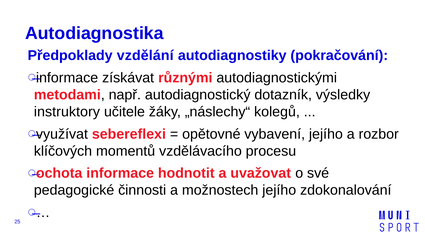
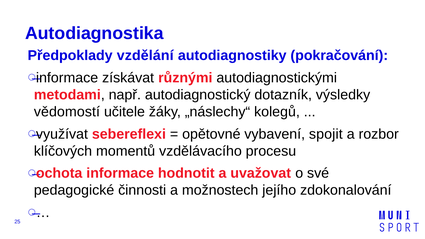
instruktory: instruktory -> vědomostí (67, 112)
vybavení jejího: jejího -> spojit (326, 134)
